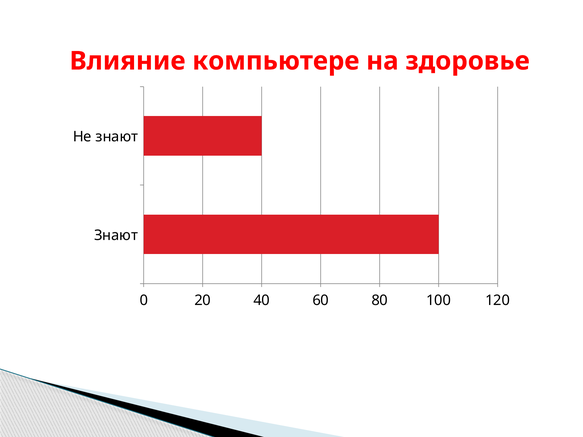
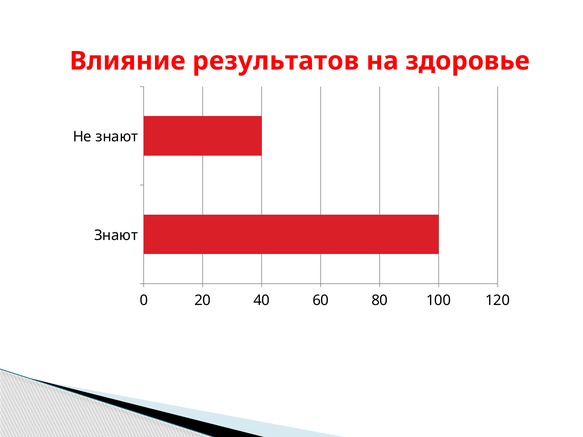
компьютере: компьютере -> результатов (276, 61)
